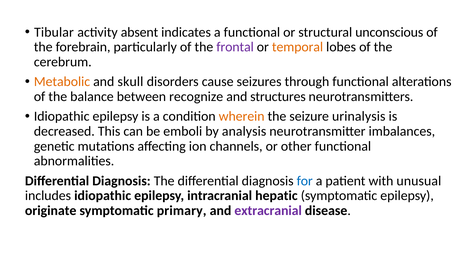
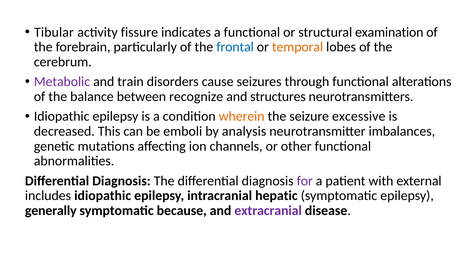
absent: absent -> fissure (139, 32)
unconscious: unconscious -> examination (389, 32)
frontal colour: purple -> blue (235, 47)
Metabolic colour: orange -> purple (62, 82)
skull: skull -> train (131, 82)
urinalysis: urinalysis -> excessive (359, 116)
for colour: blue -> purple (305, 181)
unusual: unusual -> external (419, 181)
originate: originate -> generally (51, 211)
primary: primary -> because (182, 211)
